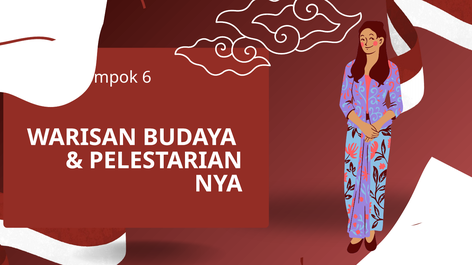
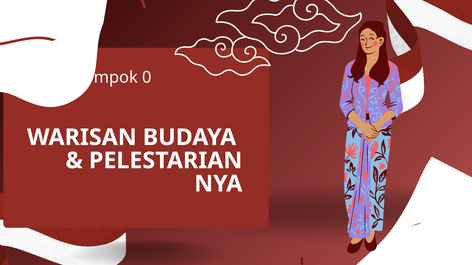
6: 6 -> 0 (147, 78)
